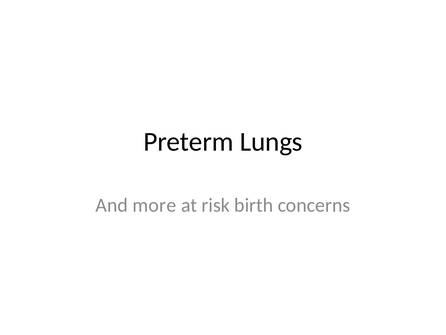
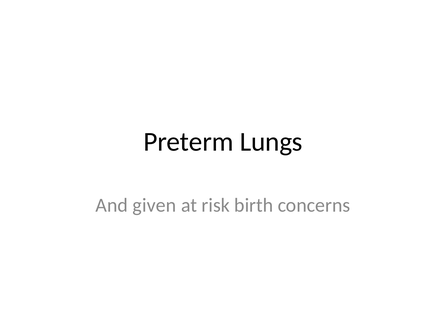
more: more -> given (154, 205)
